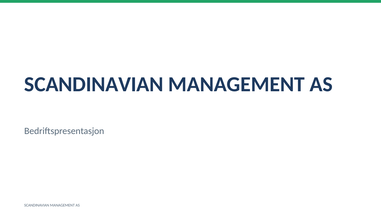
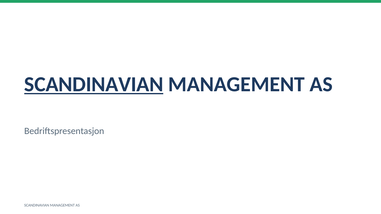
SCANDINAVIAN underline: none -> present (94, 85)
